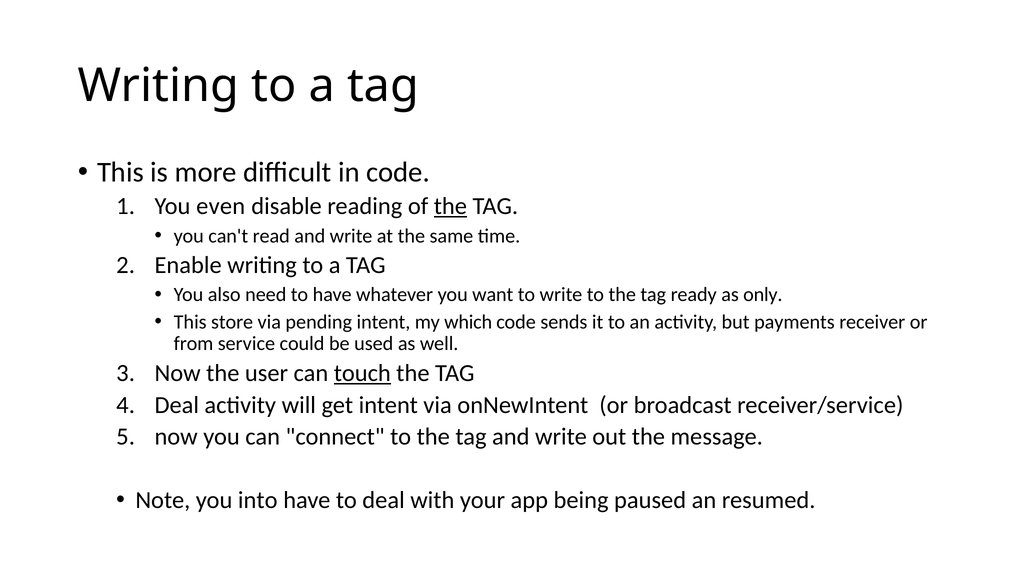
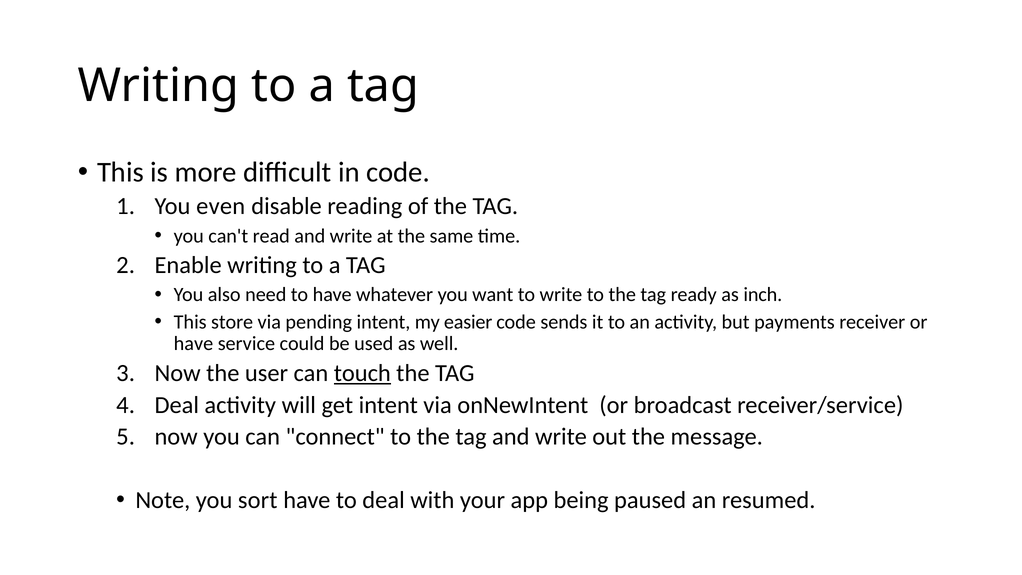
the underline: present -> none (450, 206)
only: only -> inch (763, 295)
which: which -> easier (468, 322)
from: from -> have (193, 344)
into: into -> sort (258, 500)
